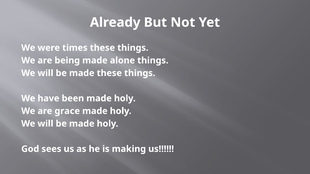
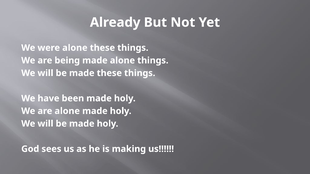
were times: times -> alone (75, 48)
are grace: grace -> alone (67, 111)
